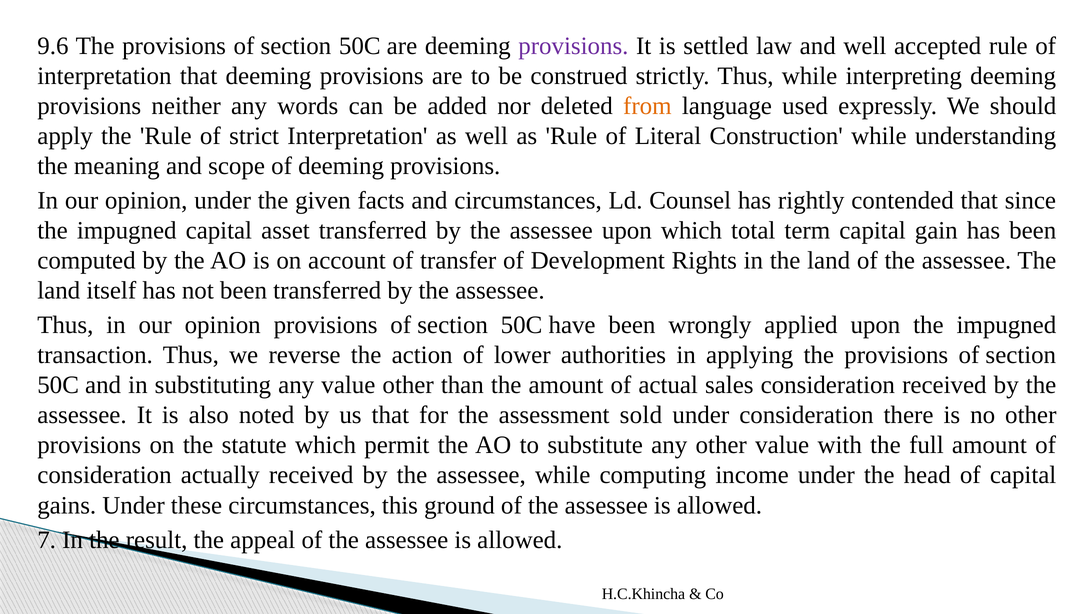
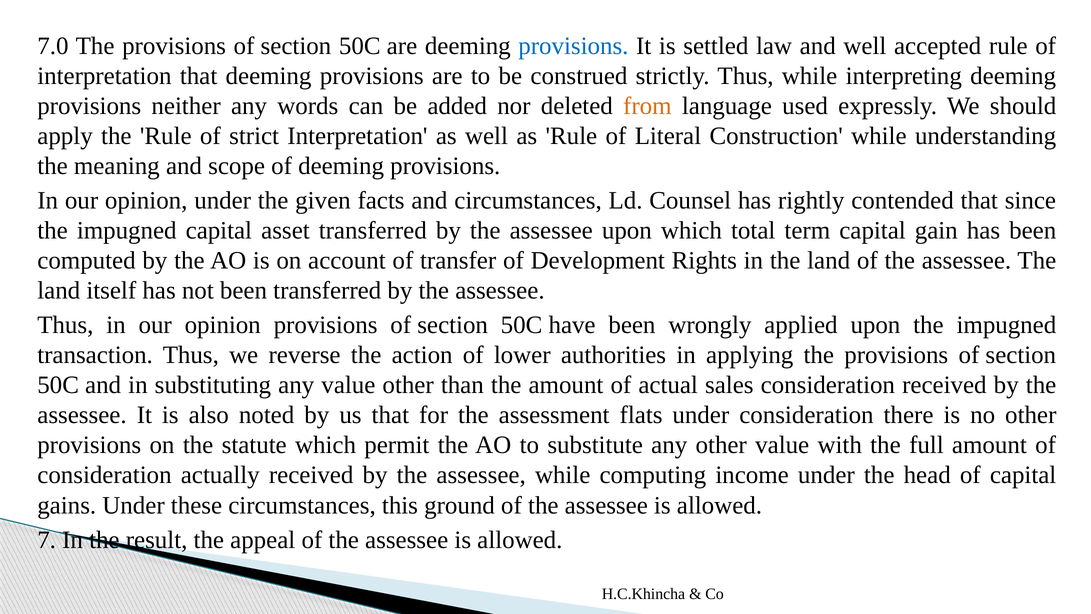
9.6: 9.6 -> 7.0 (53, 46)
provisions colour: purple -> blue (573, 46)
sold: sold -> flats (641, 415)
